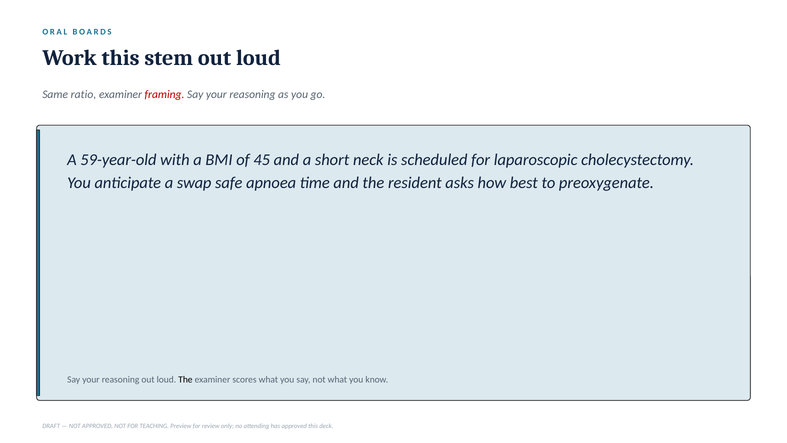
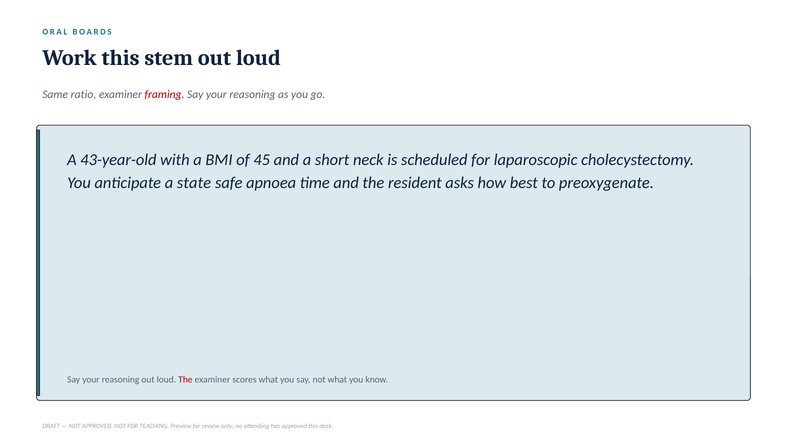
59-year-old: 59-year-old -> 43-year-old (118, 160)
swap: swap -> state (194, 183)
The colour: black -> red (185, 379)
